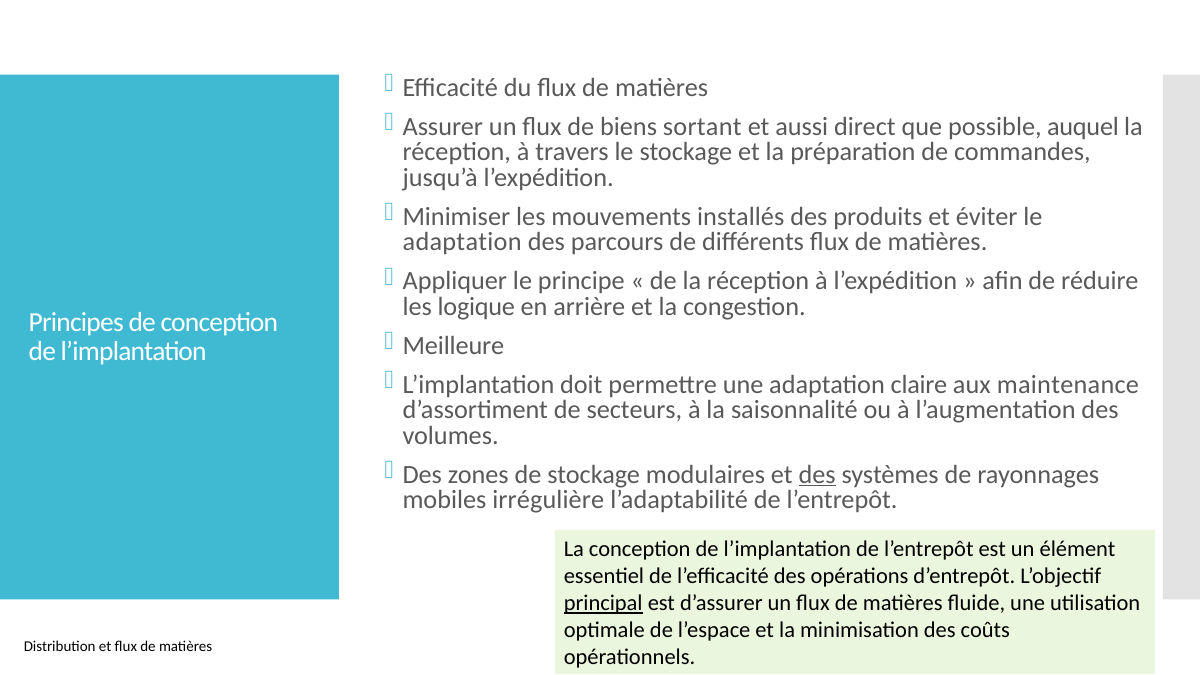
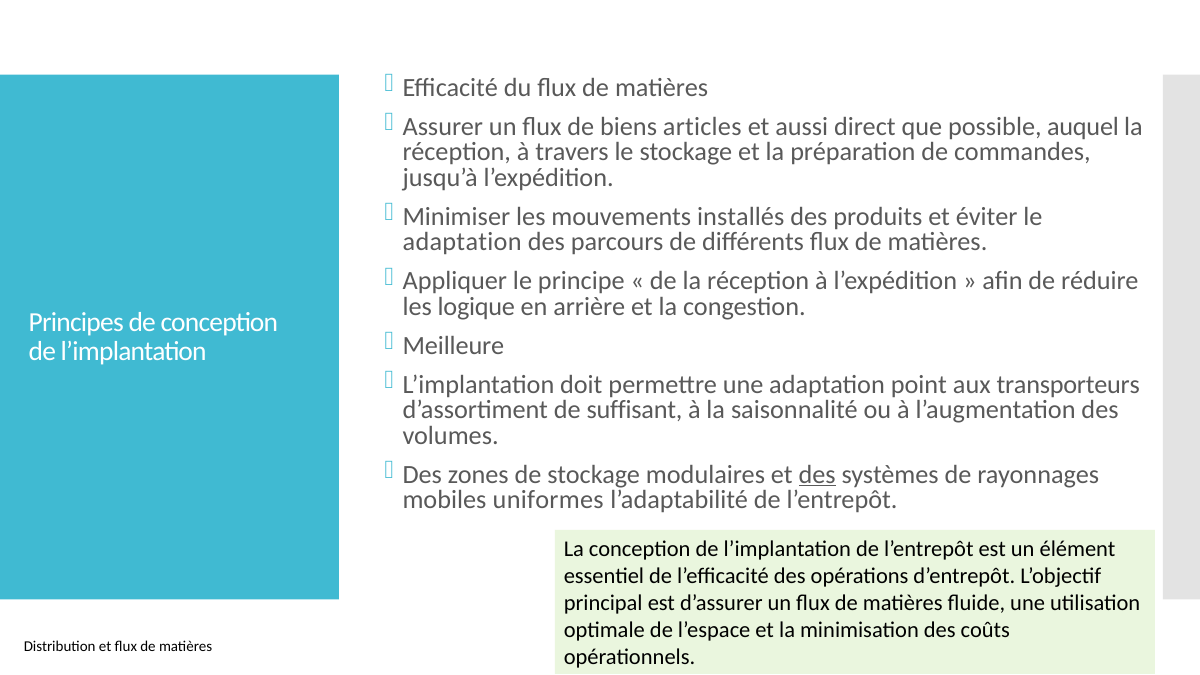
sortant: sortant -> articles (702, 126)
claire: claire -> point (919, 384)
maintenance: maintenance -> transporteurs (1068, 384)
secteurs: secteurs -> suffisant (634, 410)
irrégulière: irrégulière -> uniformes (548, 500)
principal underline: present -> none (603, 603)
